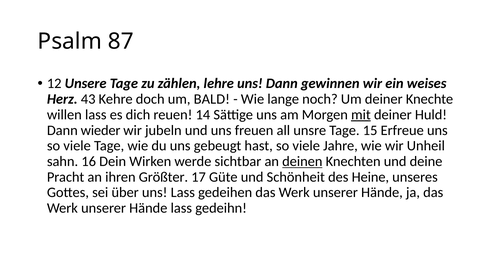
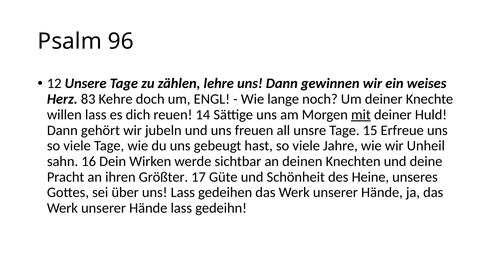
87: 87 -> 96 (121, 41)
43: 43 -> 83 (88, 99)
BALD: BALD -> ENGL (212, 99)
wieder: wieder -> gehört (100, 130)
deinen underline: present -> none (302, 161)
